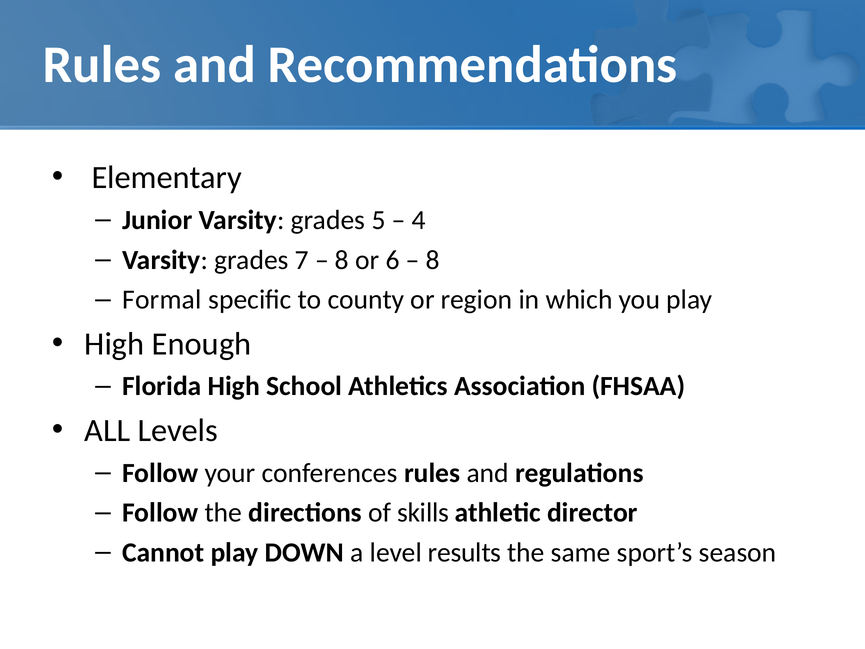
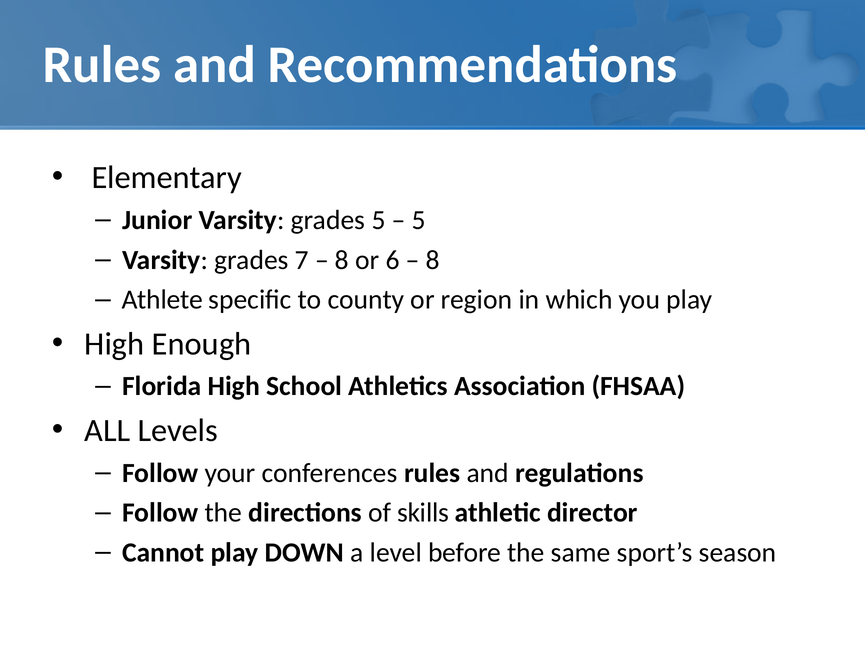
4: 4 -> 5 (419, 220)
Formal: Formal -> Athlete (162, 300)
results: results -> before (465, 552)
